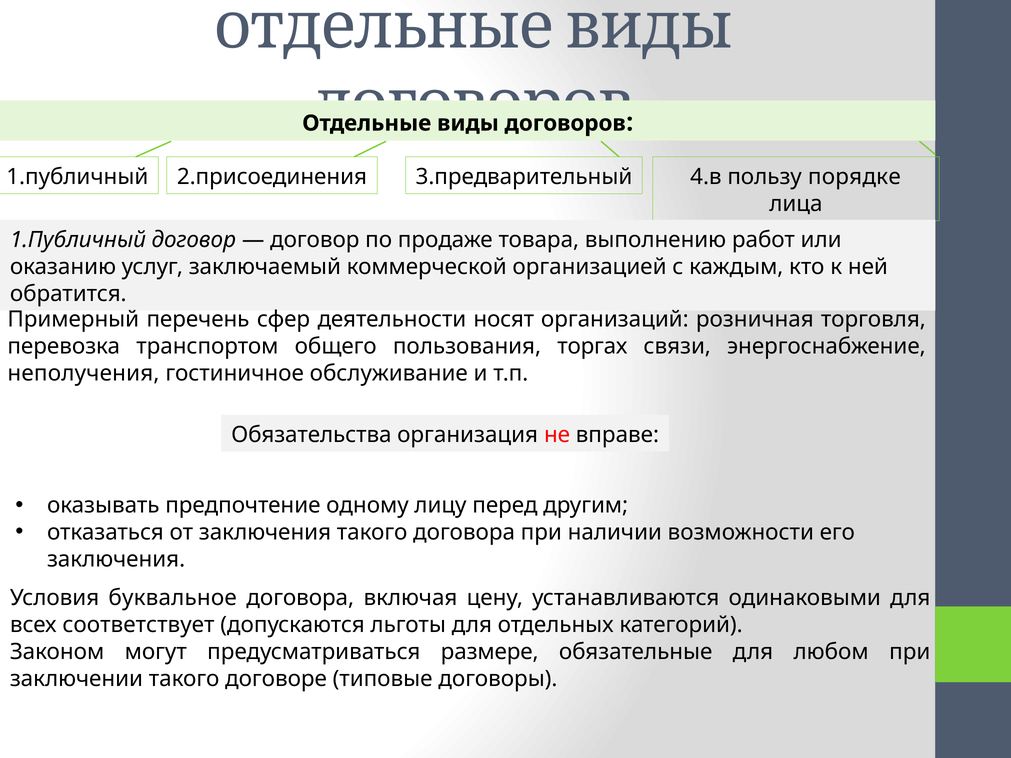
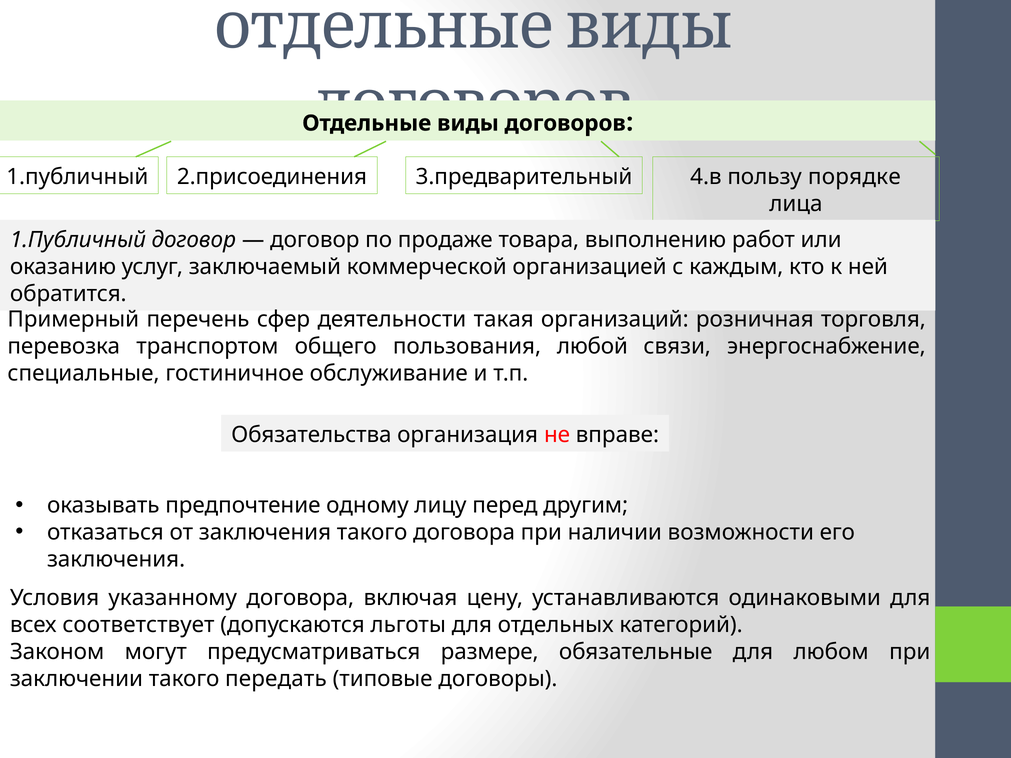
носят: носят -> такая (504, 320)
торгах: торгах -> любой (592, 346)
неполучения: неполучения -> специальные (84, 373)
буквальное: буквальное -> указанному (173, 598)
договоре: договоре -> передать (276, 679)
